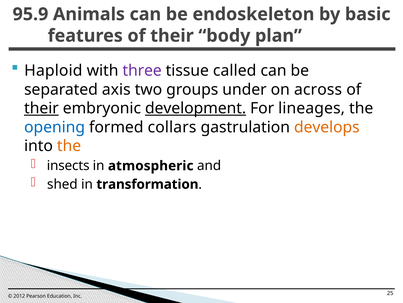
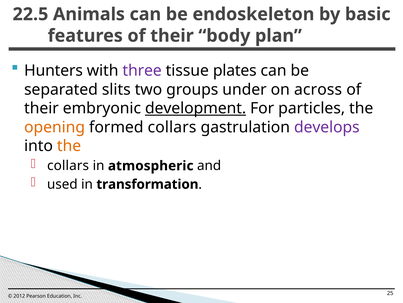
95.9: 95.9 -> 22.5 (30, 14)
Haploid: Haploid -> Hunters (53, 70)
called: called -> plates (235, 70)
axis: axis -> slits (116, 89)
their underline: present -> none (41, 108)
lineages: lineages -> particles (312, 108)
opening colour: blue -> orange (55, 127)
develops colour: orange -> purple (327, 127)
insects: insects -> collars (68, 165)
shed: shed -> used (62, 184)
